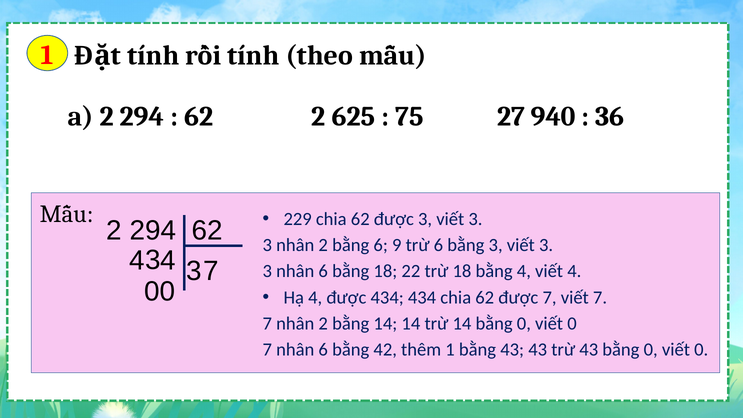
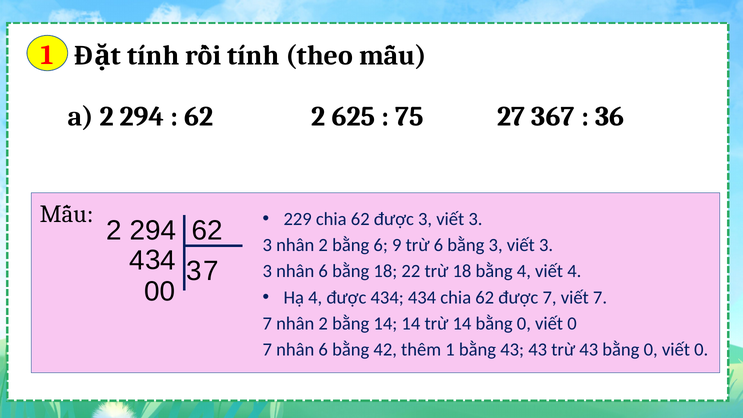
940: 940 -> 367 (553, 117)
